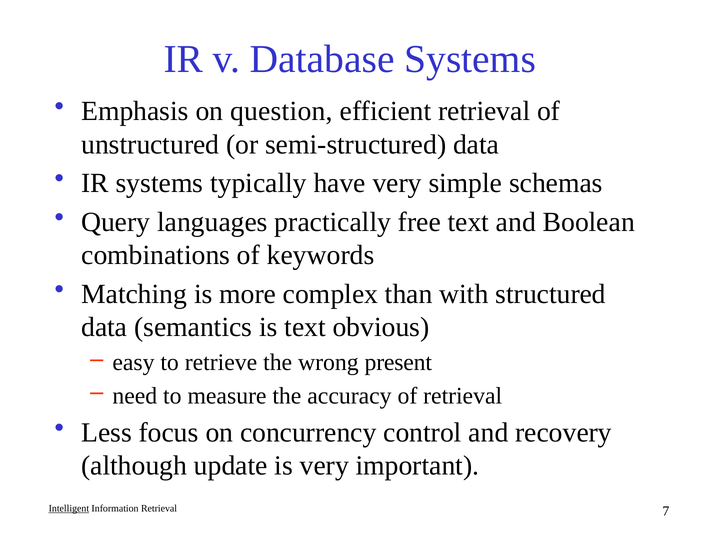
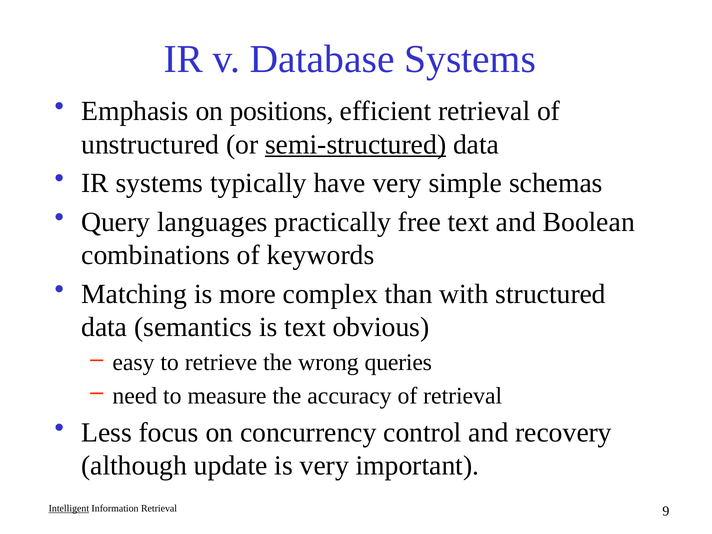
question: question -> positions (282, 111)
semi-structured underline: none -> present (356, 144)
present: present -> queries (398, 363)
7: 7 -> 9 (666, 511)
